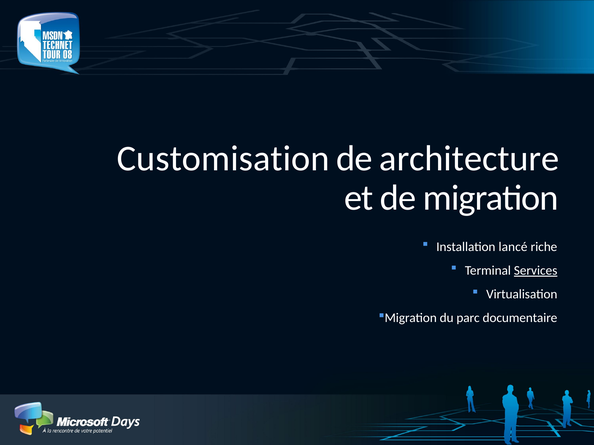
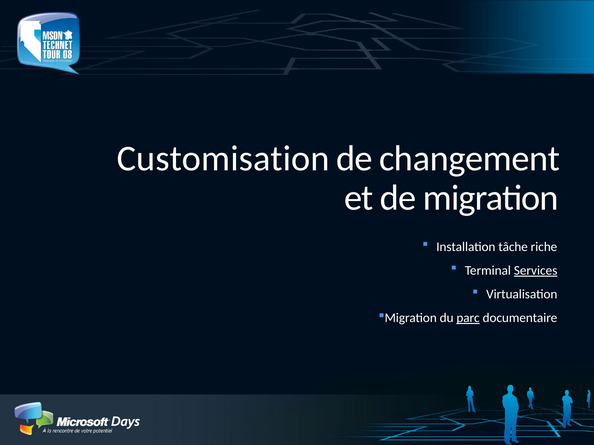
architecture: architecture -> changement (469, 159)
lancé: lancé -> tâche (513, 247)
parc underline: none -> present (468, 318)
